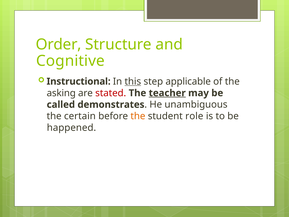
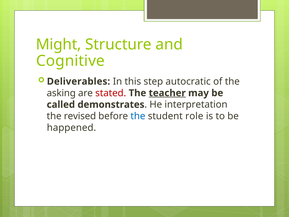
Order: Order -> Might (59, 44)
Instructional: Instructional -> Deliverables (78, 81)
this underline: present -> none (133, 81)
applicable: applicable -> autocratic (188, 81)
unambiguous: unambiguous -> interpretation (196, 104)
certain: certain -> revised (80, 116)
the colour: orange -> blue (138, 116)
